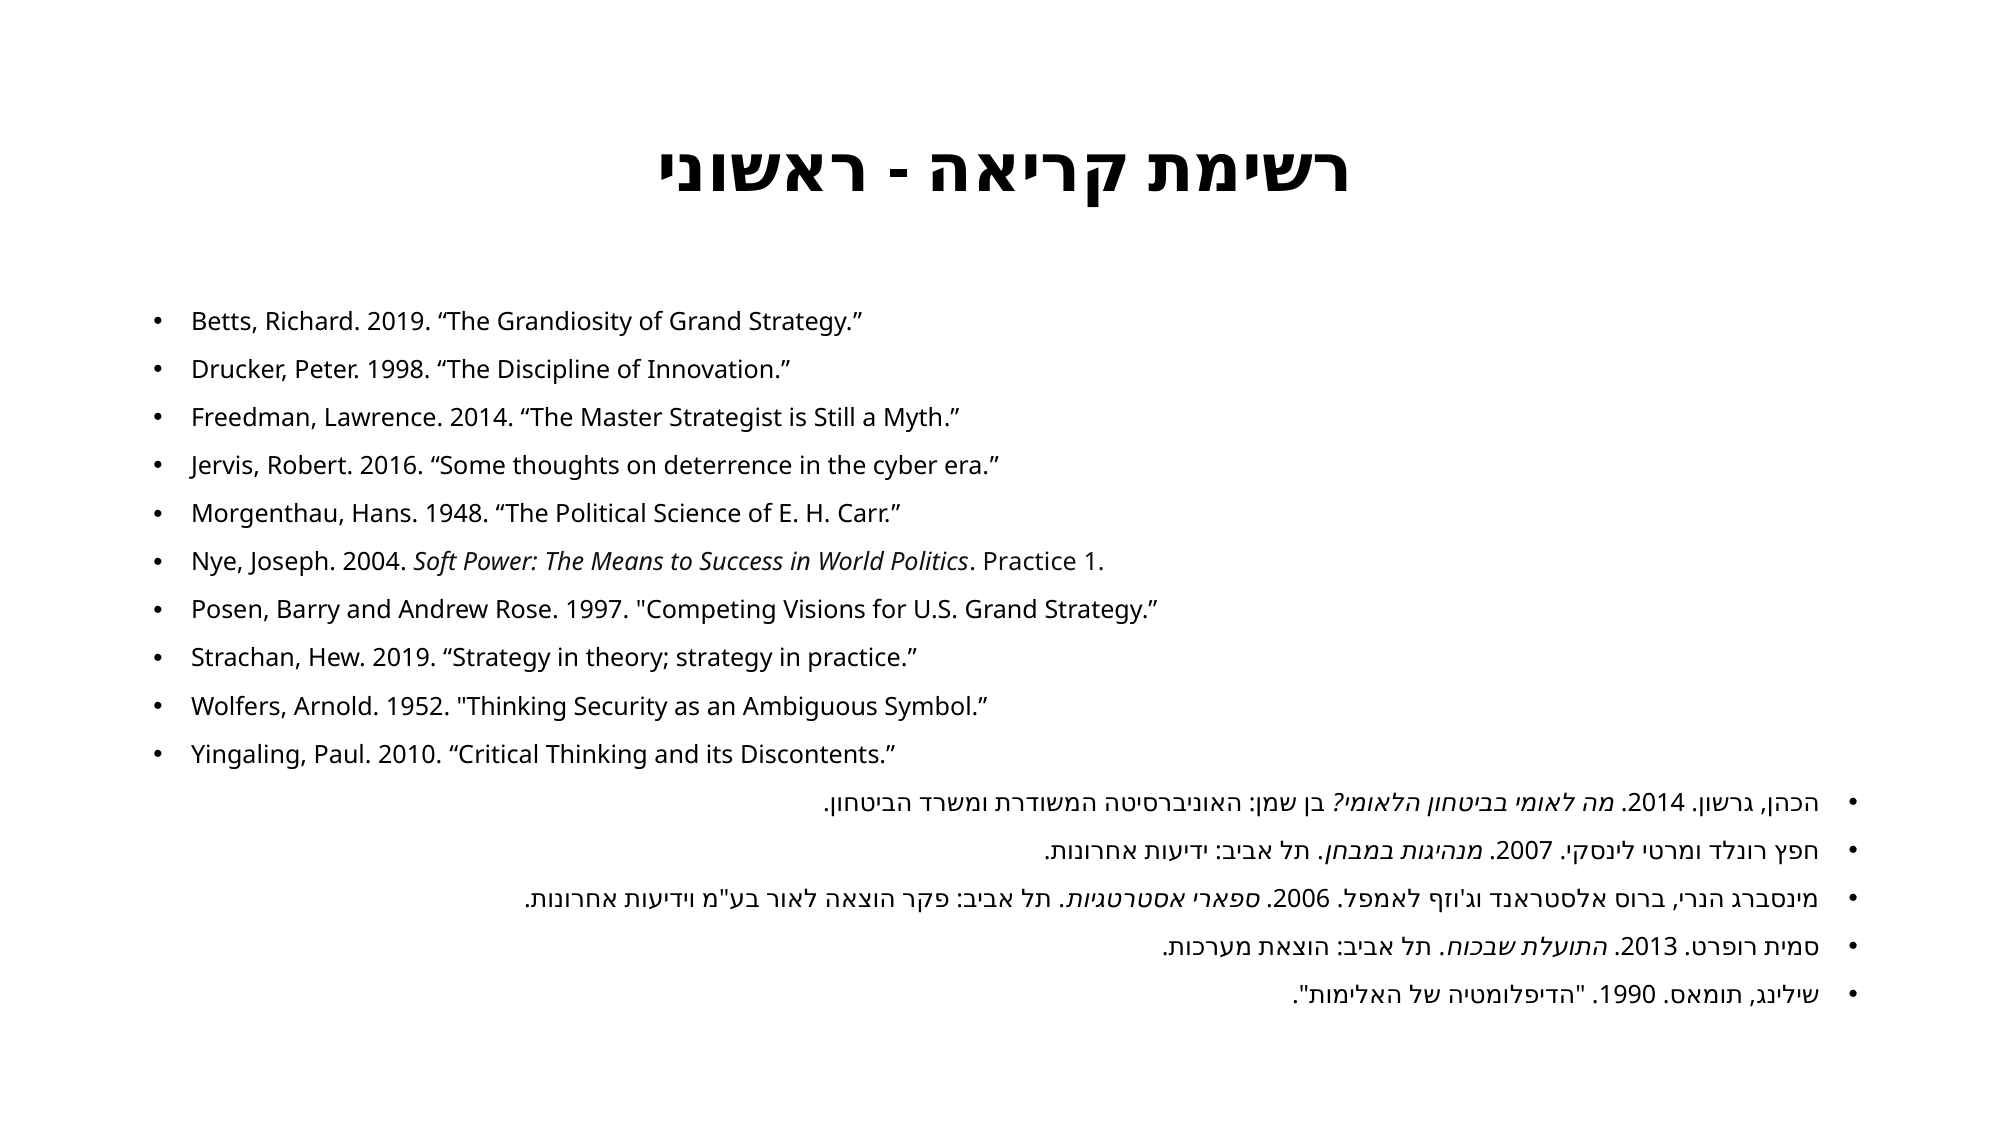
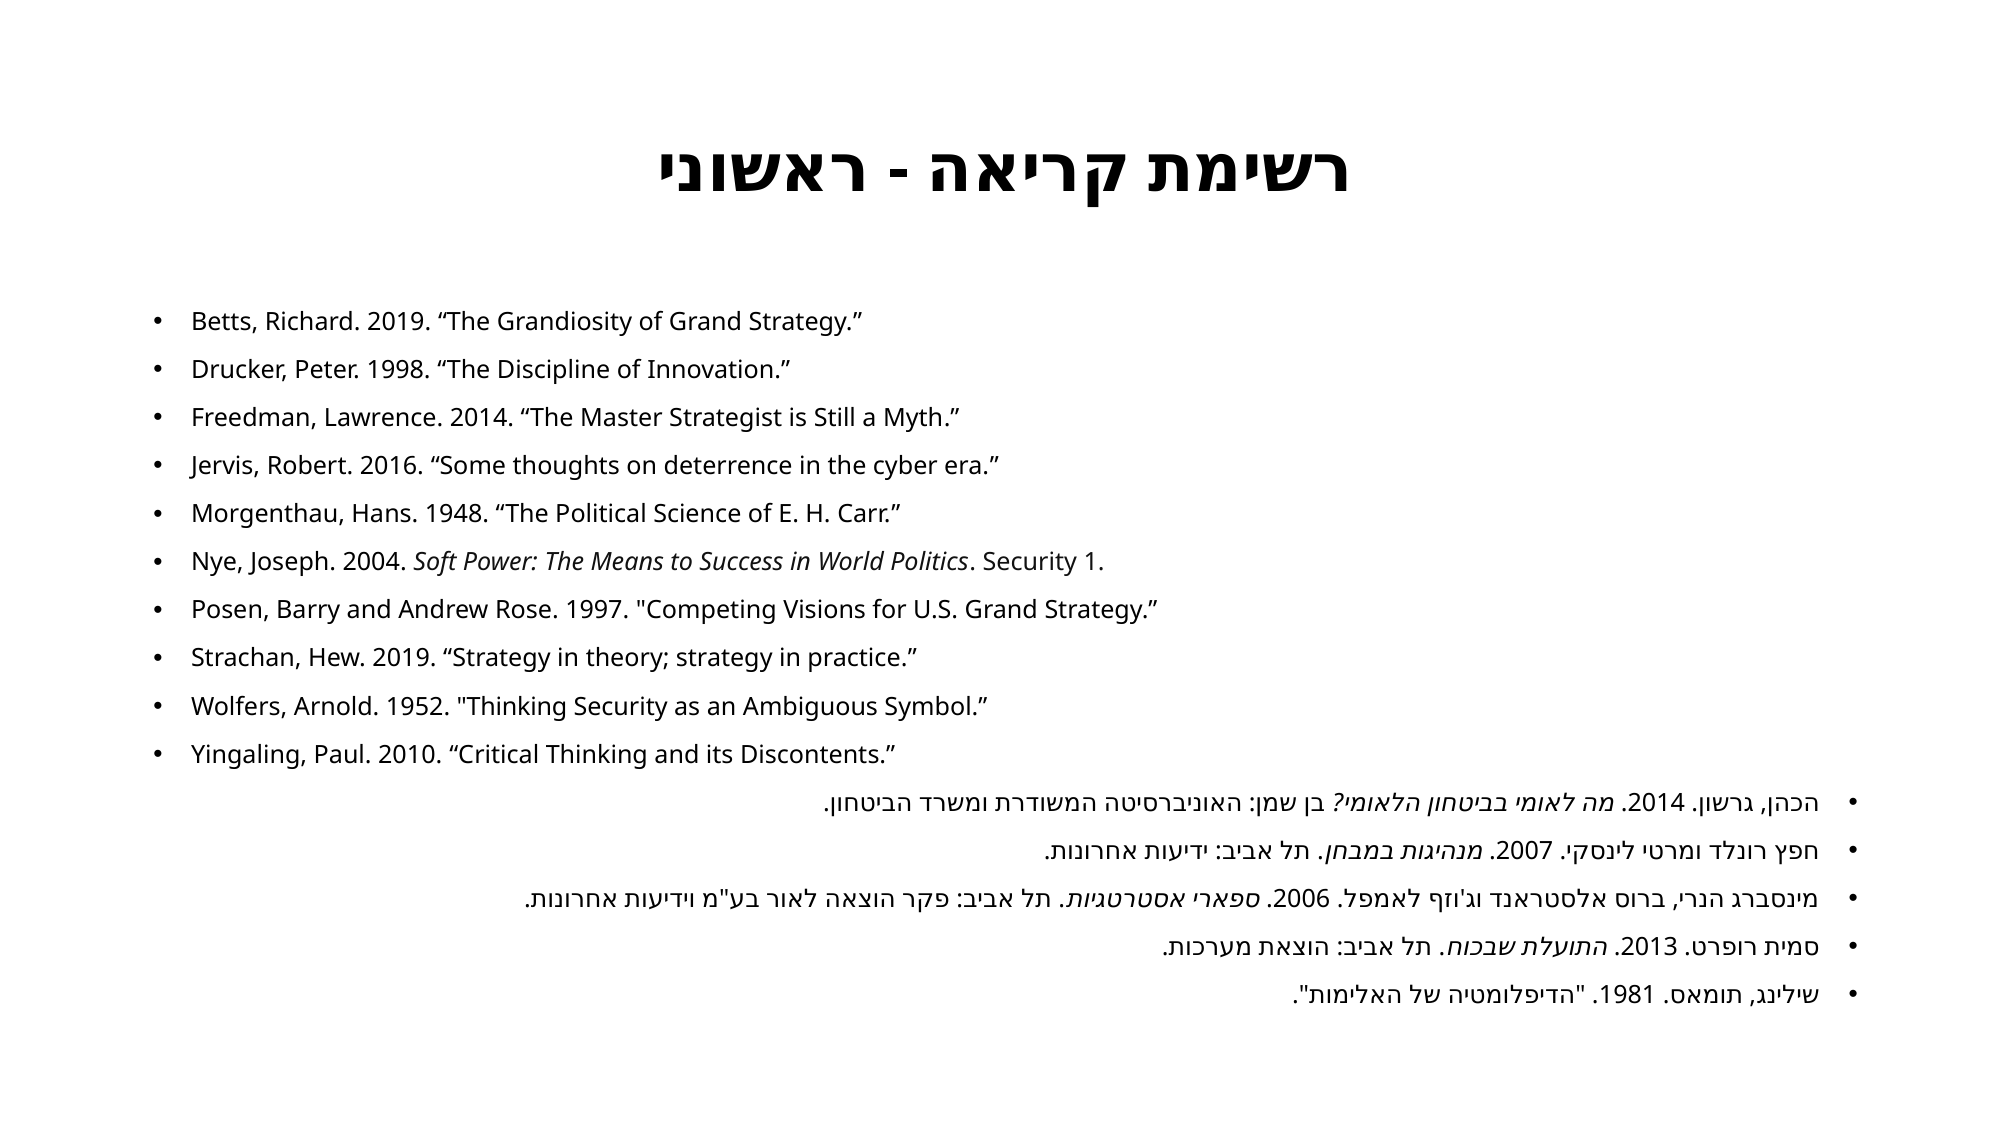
Politics Practice: Practice -> Security (1030, 563)
1990: 1990 -> 1981 (1628, 995)
